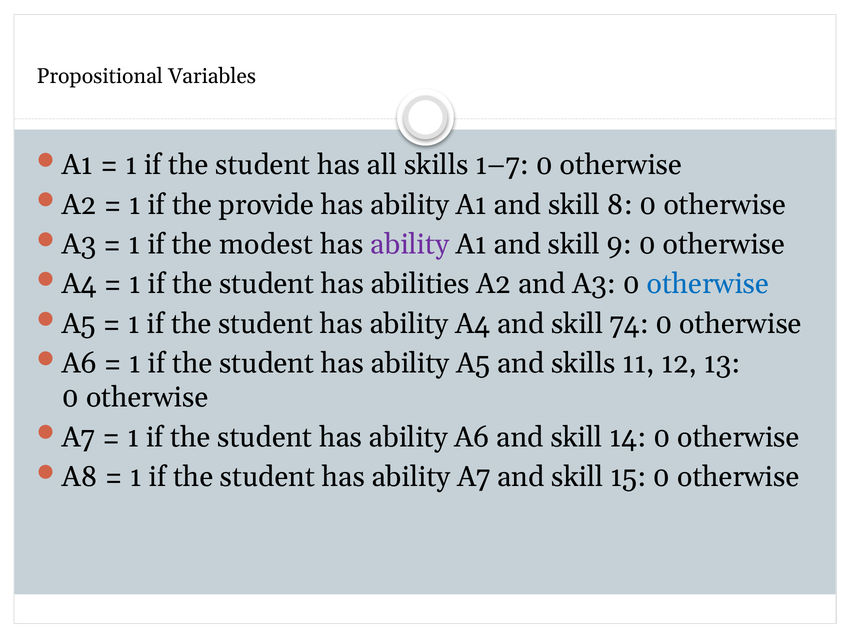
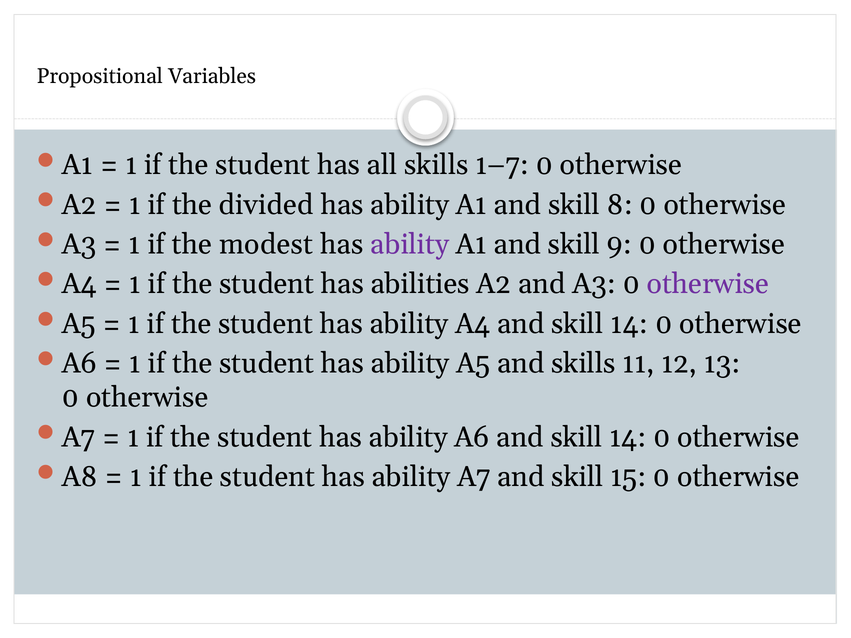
provide: provide -> divided (266, 205)
otherwise colour: blue -> purple (708, 284)
A4 and skill 74: 74 -> 14 (629, 324)
